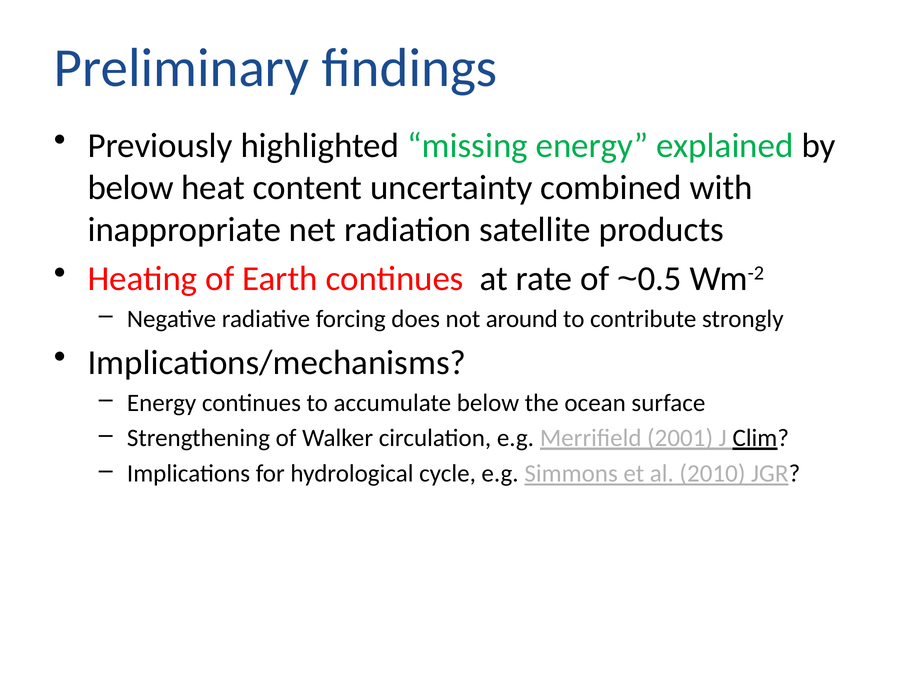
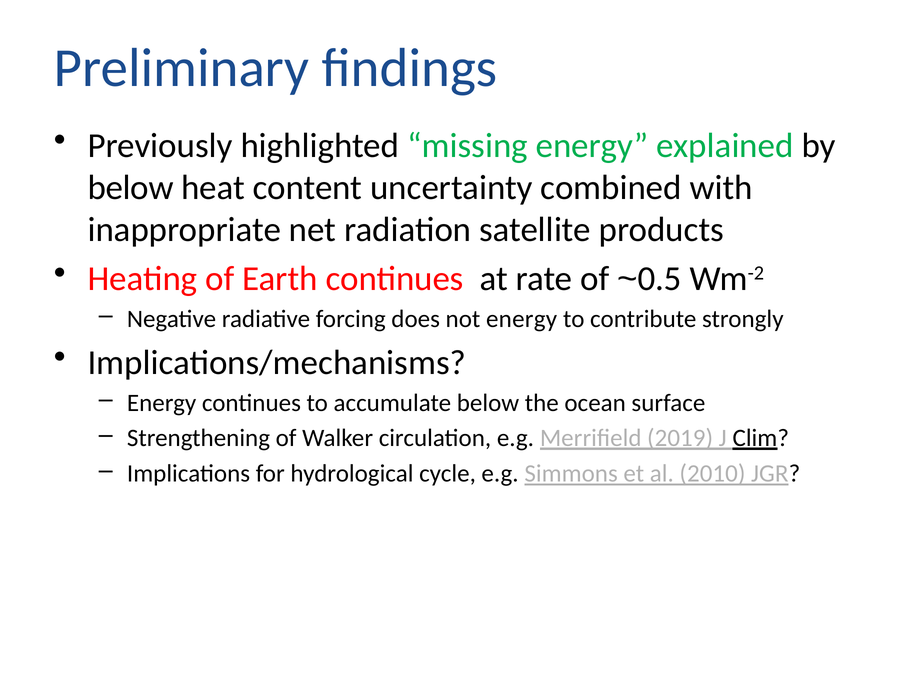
not around: around -> energy (522, 319)
2001: 2001 -> 2019 (680, 438)
